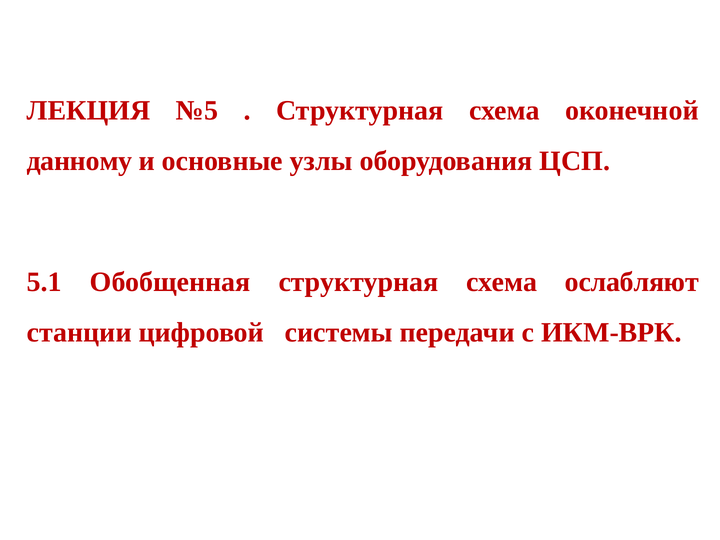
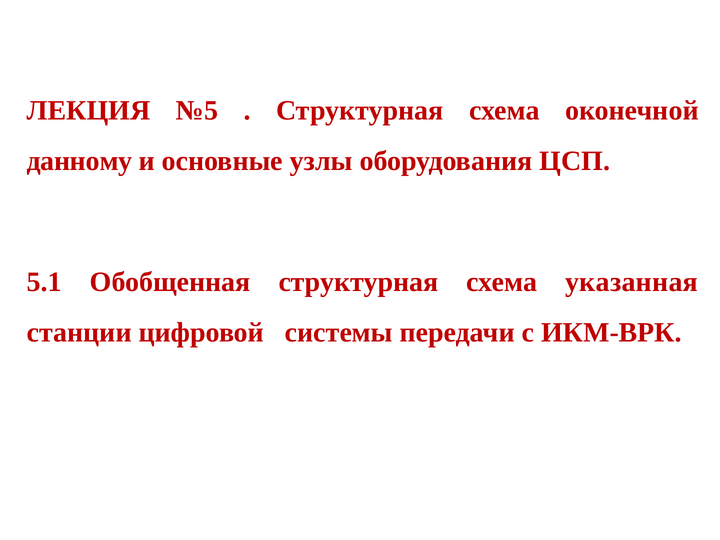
ослабляют: ослабляют -> указанная (632, 282)
